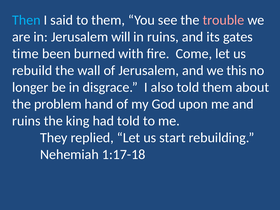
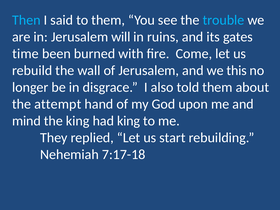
trouble colour: pink -> light blue (223, 20)
problem: problem -> attempt (58, 104)
ruins: ruins -> mind (26, 121)
had told: told -> king (129, 121)
1:17-18: 1:17-18 -> 7:17-18 (124, 154)
